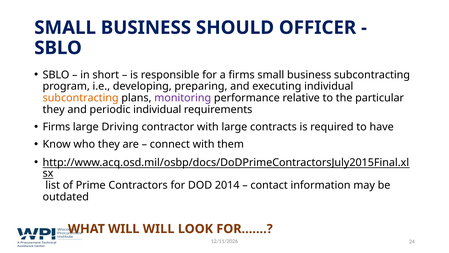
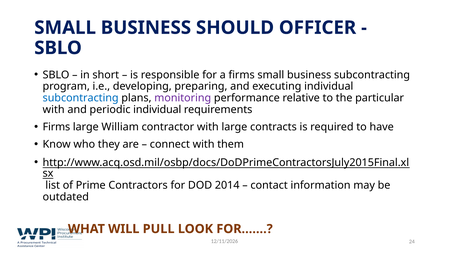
subcontracting colour: orange -> blue (81, 98)
they: they -> with (54, 110)
Driving: Driving -> William (120, 127)
WILL WILL: WILL -> PULL (159, 229)
